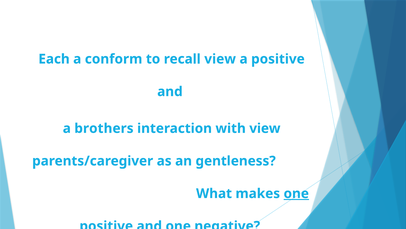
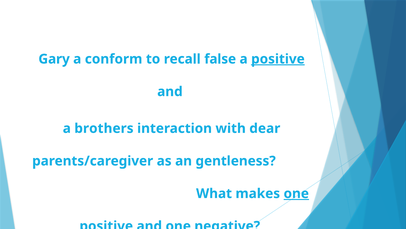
Each: Each -> Gary (54, 59)
recall view: view -> false (220, 59)
positive underline: none -> present (278, 59)
with view: view -> dear (265, 128)
